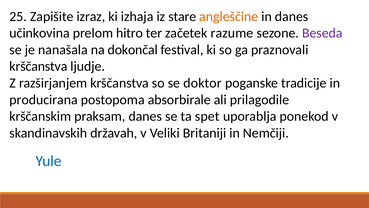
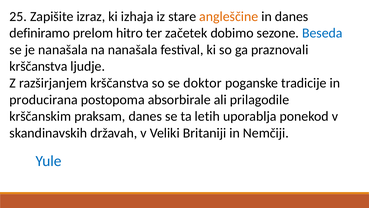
učinkovina: učinkovina -> definiramo (40, 33)
razume: razume -> dobimo (232, 33)
Beseda colour: purple -> blue (322, 33)
na dokončal: dokončal -> nanašala (133, 50)
spet: spet -> letih (207, 116)
